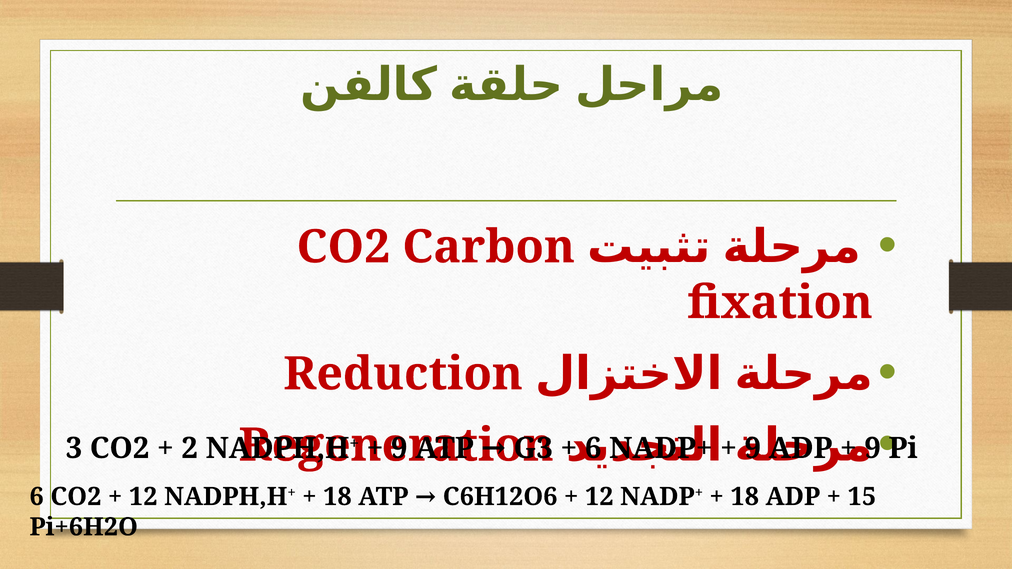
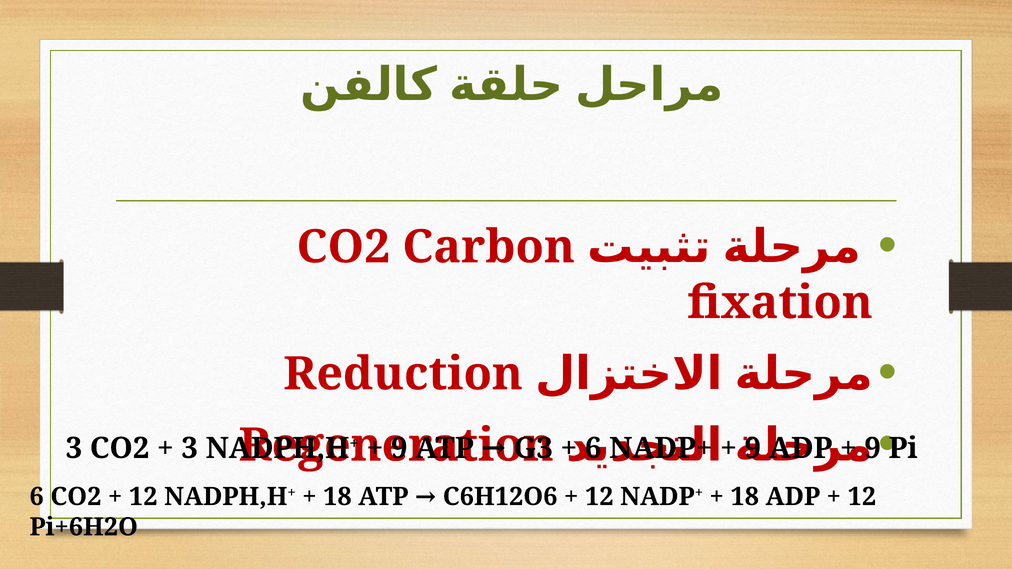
2: 2 -> 3 (190, 448)
15: 15 -> 12 (862, 497)
